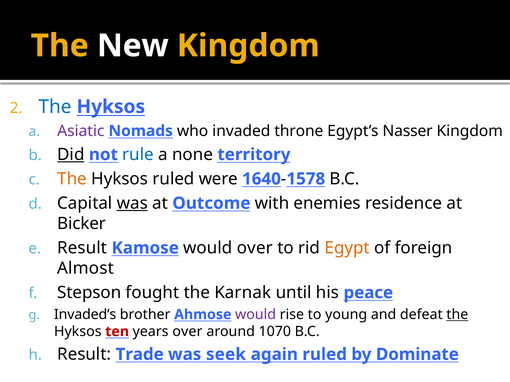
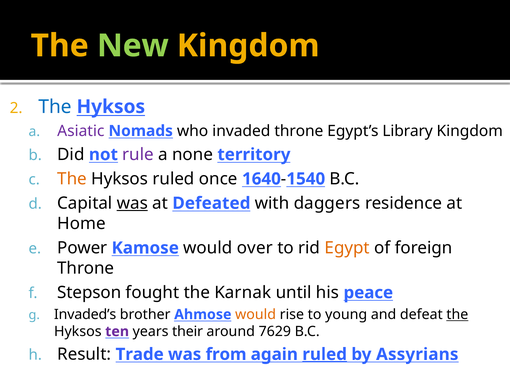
New colour: white -> light green (133, 46)
Nasser: Nasser -> Library (408, 131)
Did underline: present -> none (71, 155)
rule colour: blue -> purple (138, 155)
were: were -> once (218, 179)
1578: 1578 -> 1540 (306, 179)
Outcome: Outcome -> Defeated (211, 203)
enemies: enemies -> daggers (327, 203)
Bicker: Bicker -> Home (81, 224)
Result: Result -> Power (82, 248)
Almost: Almost -> Throne (86, 269)
would colour: purple -> orange (256, 315)
ten colour: red -> purple (117, 332)
years over: over -> their (188, 332)
1070: 1070 -> 7629 (275, 332)
seek: seek -> from (226, 355)
ruled underline: none -> present (325, 355)
Dominate: Dominate -> Assyrians (417, 355)
